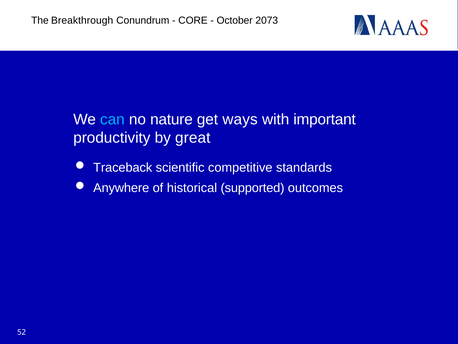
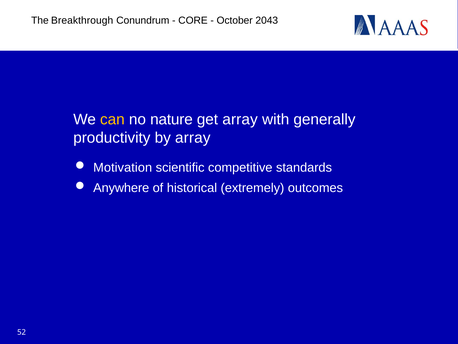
2073: 2073 -> 2043 (267, 21)
can colour: light blue -> yellow (112, 119)
get ways: ways -> array (240, 119)
important: important -> generally (324, 119)
by great: great -> array (193, 138)
Traceback: Traceback -> Motivation (123, 167)
supported: supported -> extremely (252, 188)
